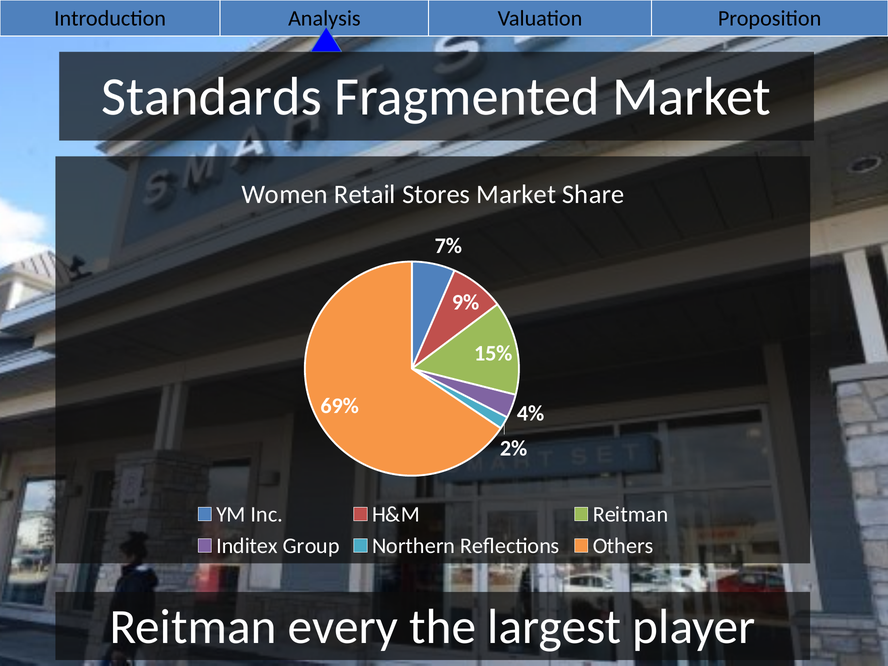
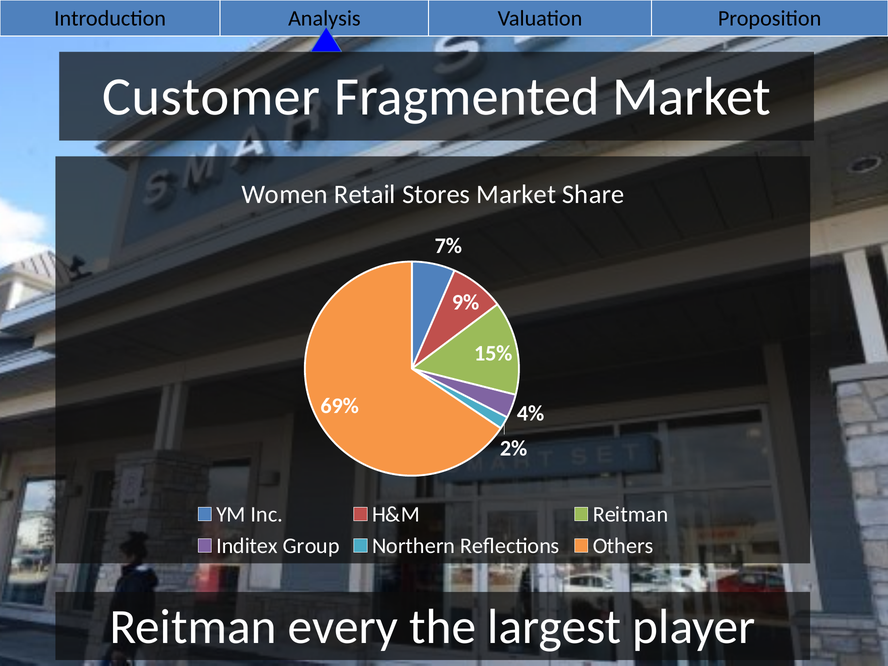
Standards: Standards -> Customer (211, 97)
